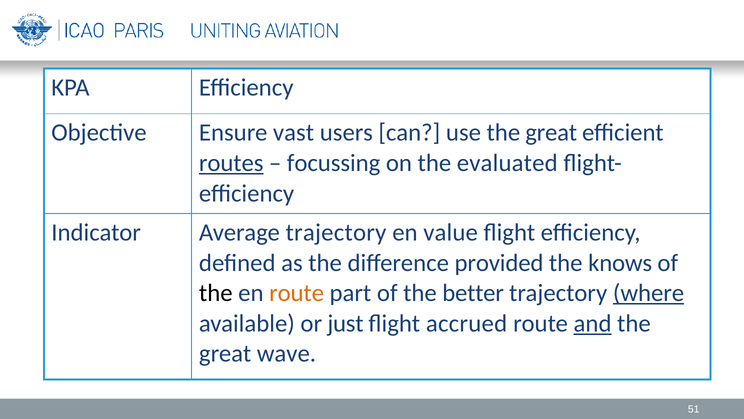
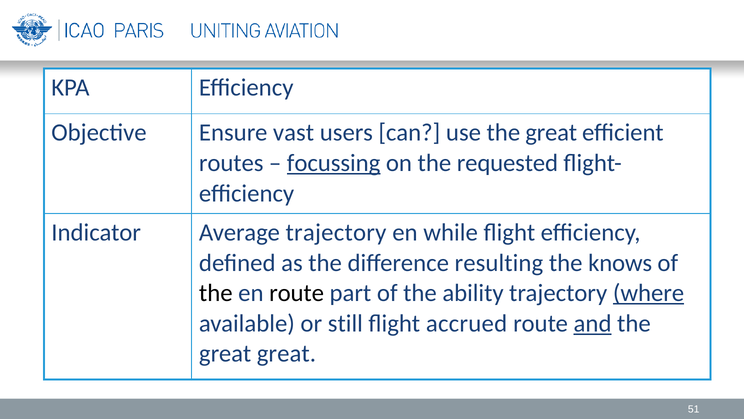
routes underline: present -> none (231, 163)
focussing underline: none -> present (334, 163)
evaluated: evaluated -> requested (507, 163)
value: value -> while (451, 232)
provided: provided -> resulting (499, 263)
route colour: orange -> black (297, 293)
better: better -> ability (473, 293)
just: just -> still (345, 323)
great wave: wave -> great (286, 353)
